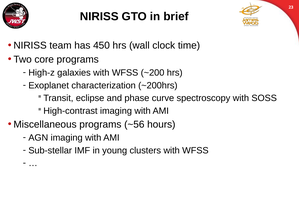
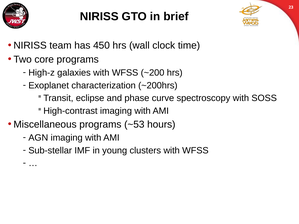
~56: ~56 -> ~53 (134, 125)
